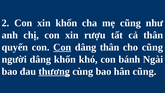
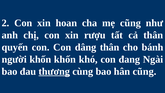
xin khốn: khốn -> hoan (66, 23)
Con underline: present -> none (62, 47)
cho cũng: cũng -> bánh (153, 47)
người dâng: dâng -> khốn (40, 59)
bánh: bánh -> đang (129, 59)
